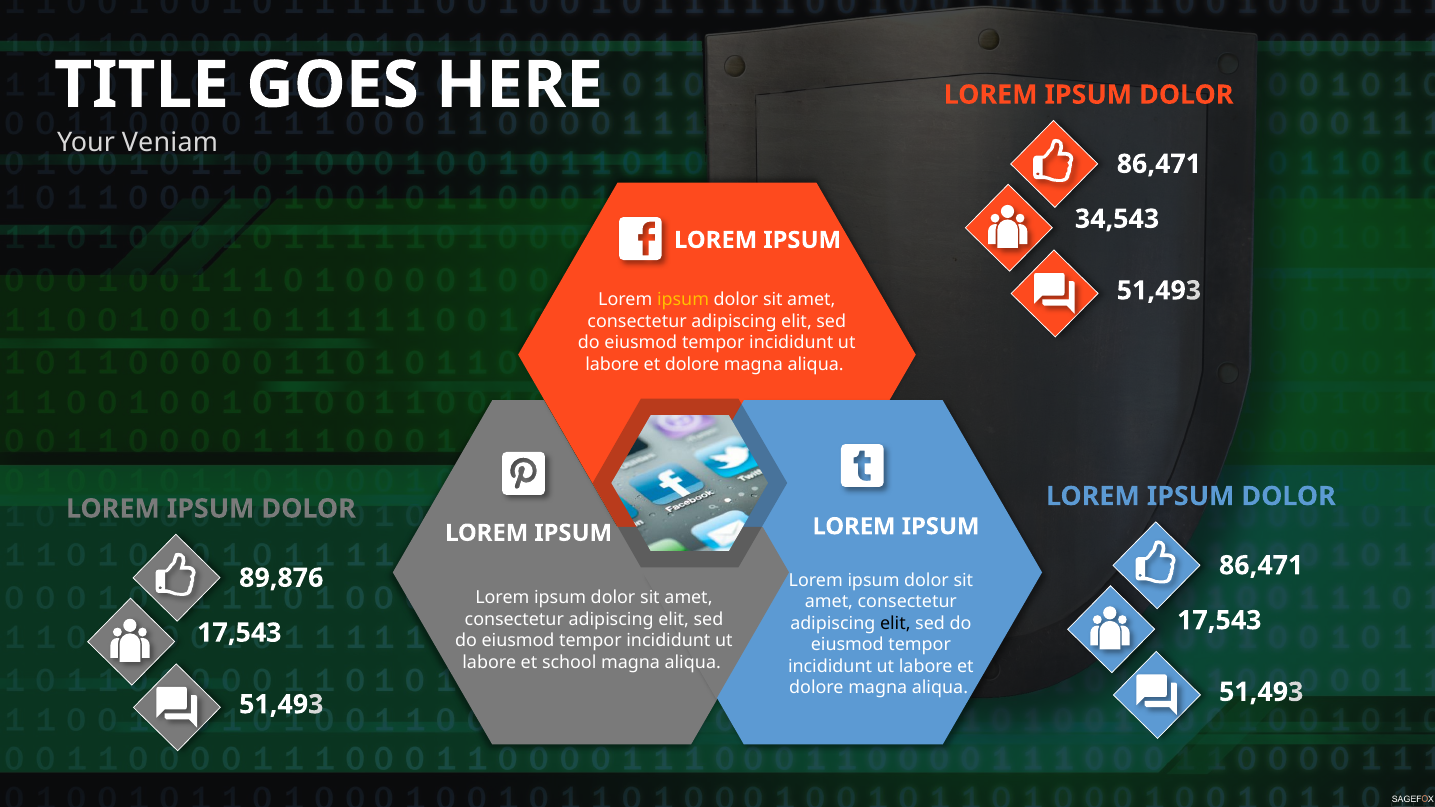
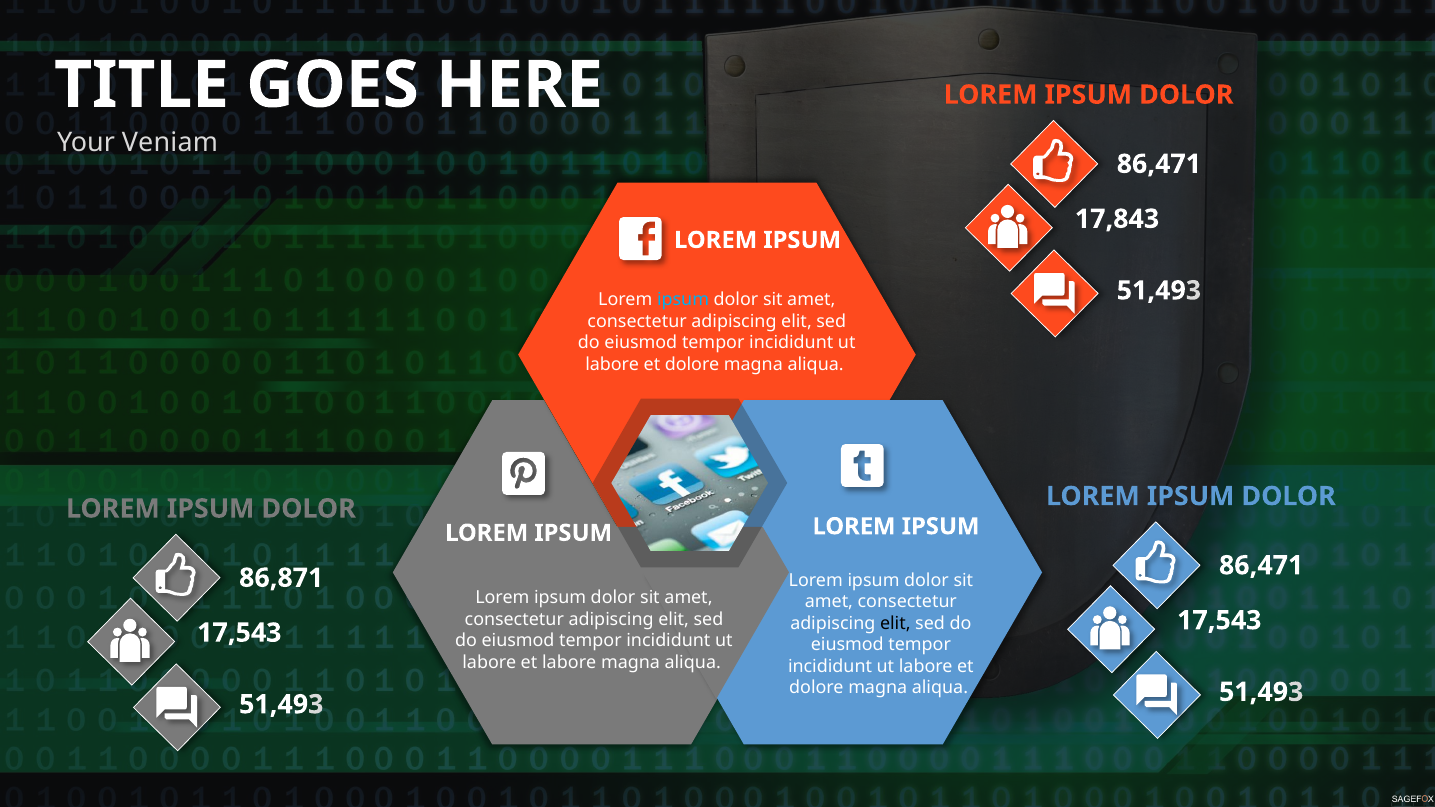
34,543: 34,543 -> 17,843 (1117, 219)
ipsum colour: yellow -> light blue (683, 300)
89,876: 89,876 -> 86,871 (281, 578)
et school: school -> labore (569, 662)
